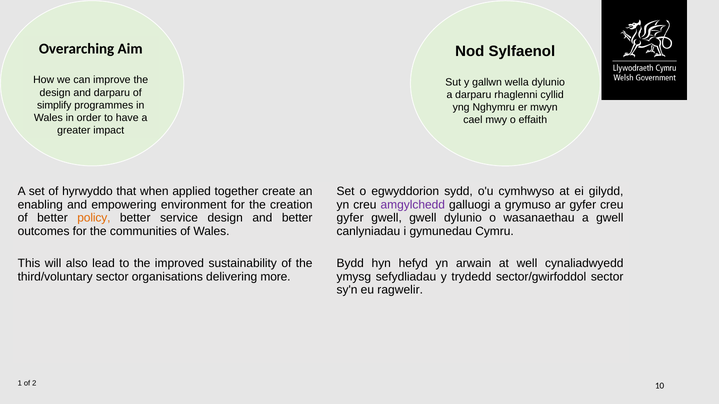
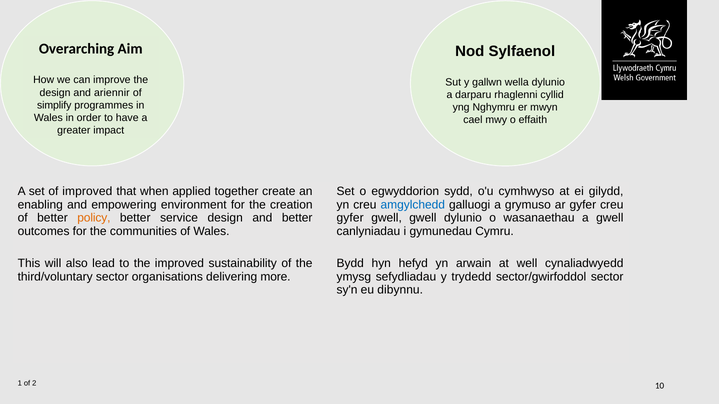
darparu: darparu -> ariennir (112, 93)
of hyrwyddo: hyrwyddo -> improved (87, 192)
amgylchedd colour: purple -> blue (413, 205)
ragwelir: ragwelir -> dibynnu (400, 290)
